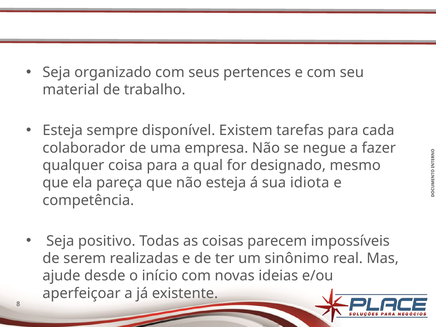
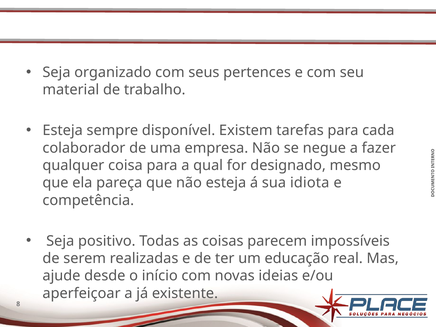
sinônimo: sinônimo -> educação (297, 258)
